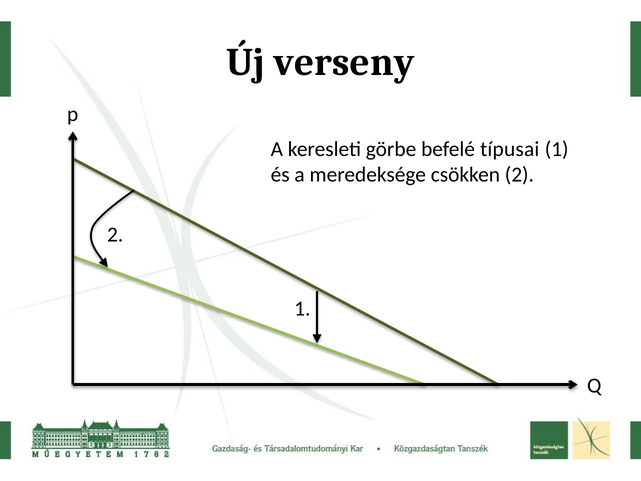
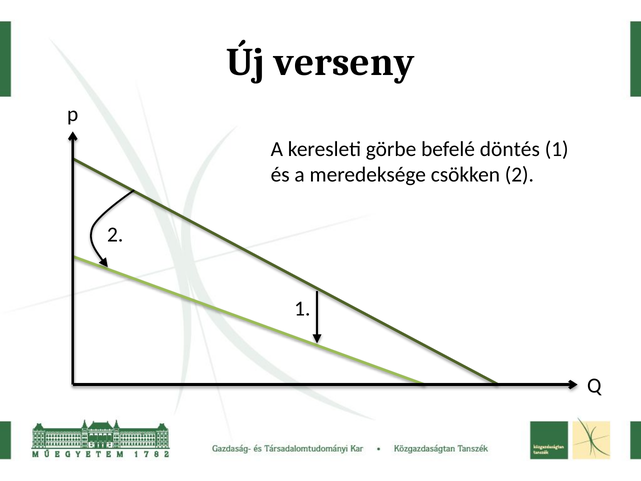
típusai: típusai -> döntés (510, 149)
